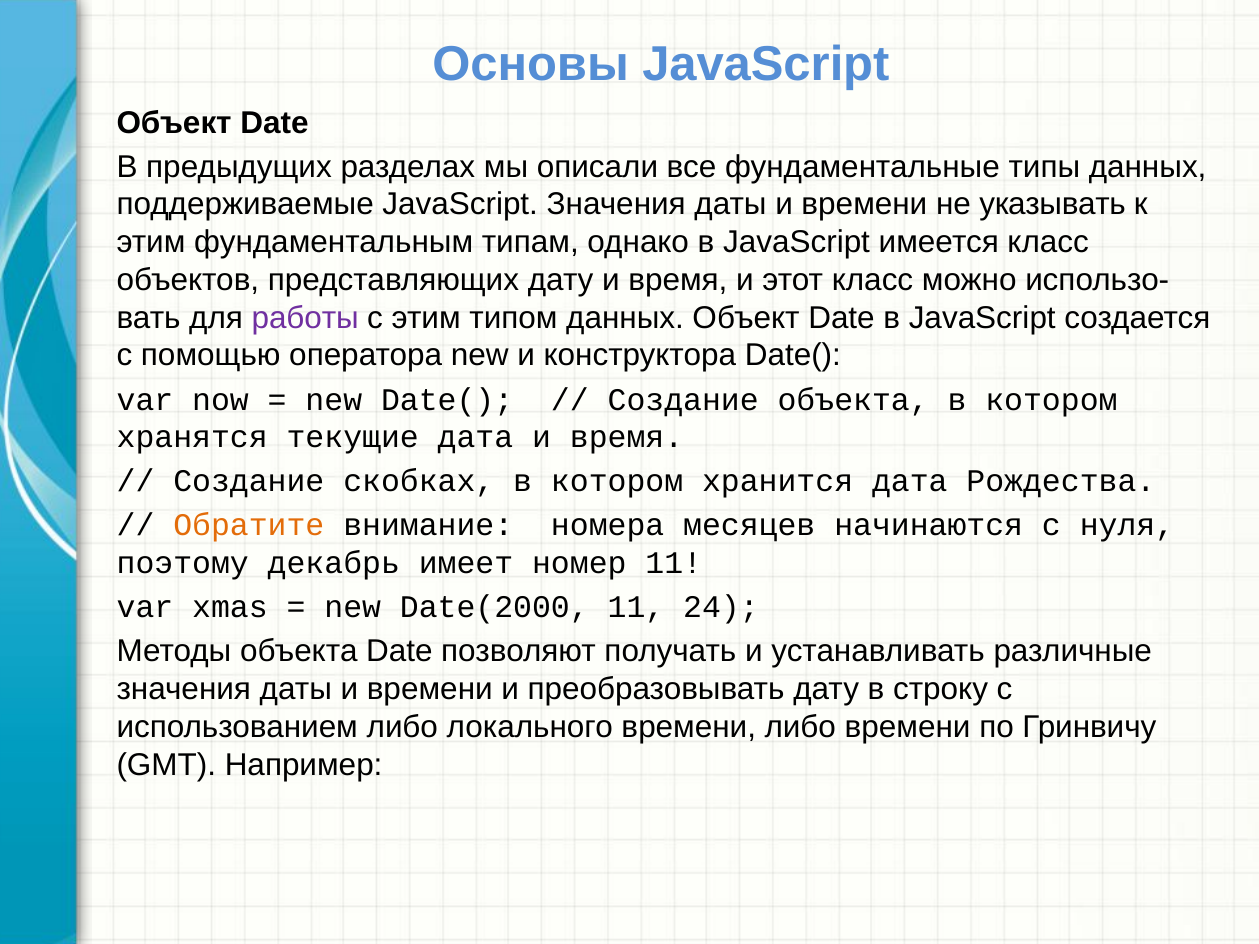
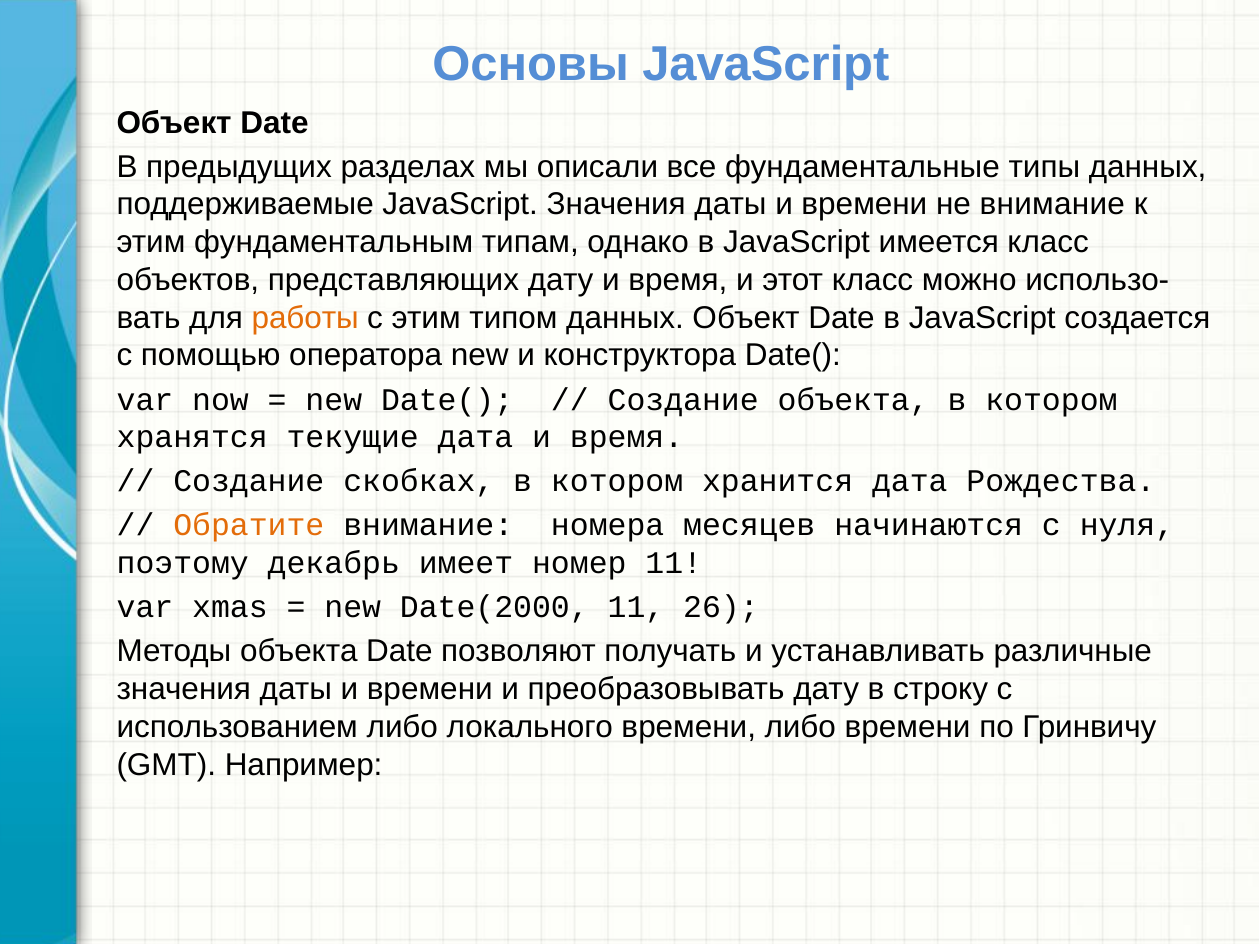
не указывать: указывать -> внимание (1052, 205)
работы colour: purple -> orange (305, 318)
24: 24 -> 26 (721, 607)
